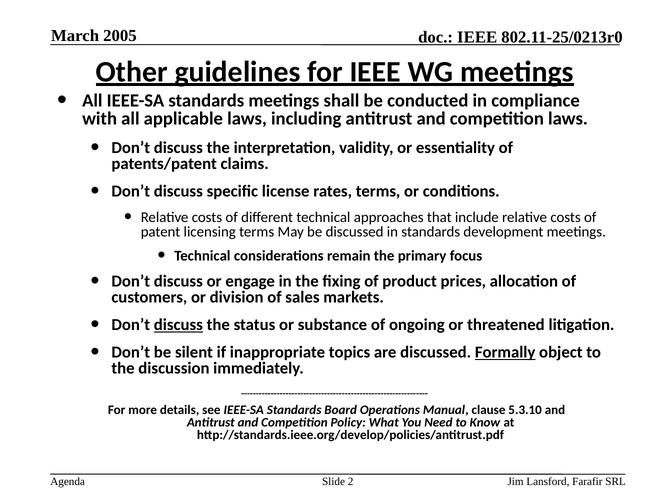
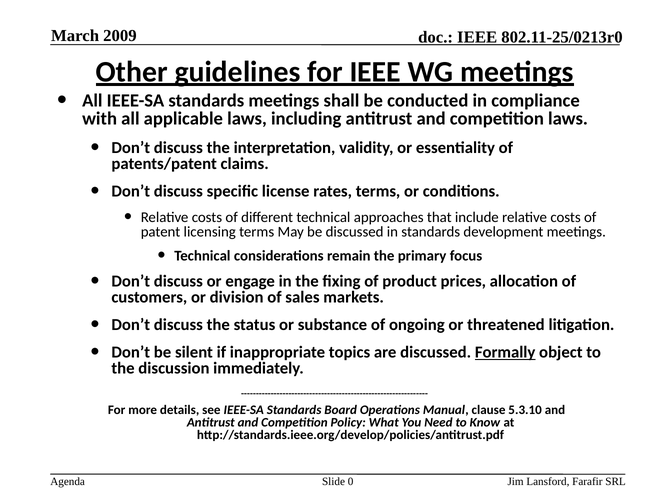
2005: 2005 -> 2009 (120, 36)
discuss underline: present -> none (178, 325)
2: 2 -> 0 (351, 482)
